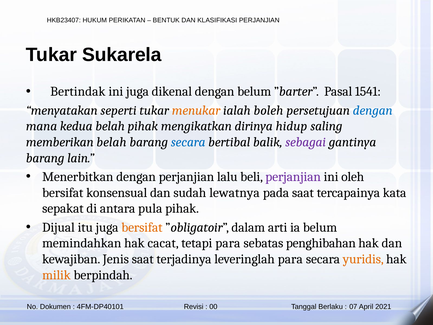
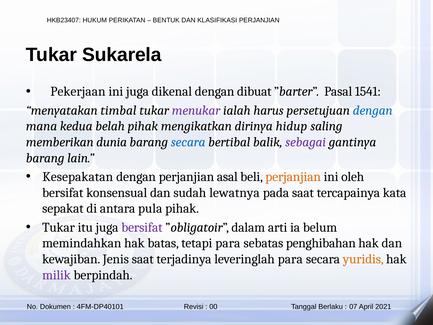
Bertindak: Bertindak -> Pekerjaan (78, 92)
dengan belum: belum -> dibuat (254, 92)
seperti: seperti -> timbal (119, 110)
menukar colour: orange -> purple (196, 110)
boleh: boleh -> harus (269, 110)
memberikan belah: belah -> dunia (112, 142)
Menerbitkan: Menerbitkan -> Kesepakatan (78, 177)
lalu: lalu -> asal (227, 177)
perjanjian colour: purple -> orange (293, 177)
Dijual: Dijual -> Tukar (59, 227)
bersifat colour: orange -> purple (142, 227)
cacat: cacat -> batas (163, 243)
milik colour: orange -> purple (56, 275)
